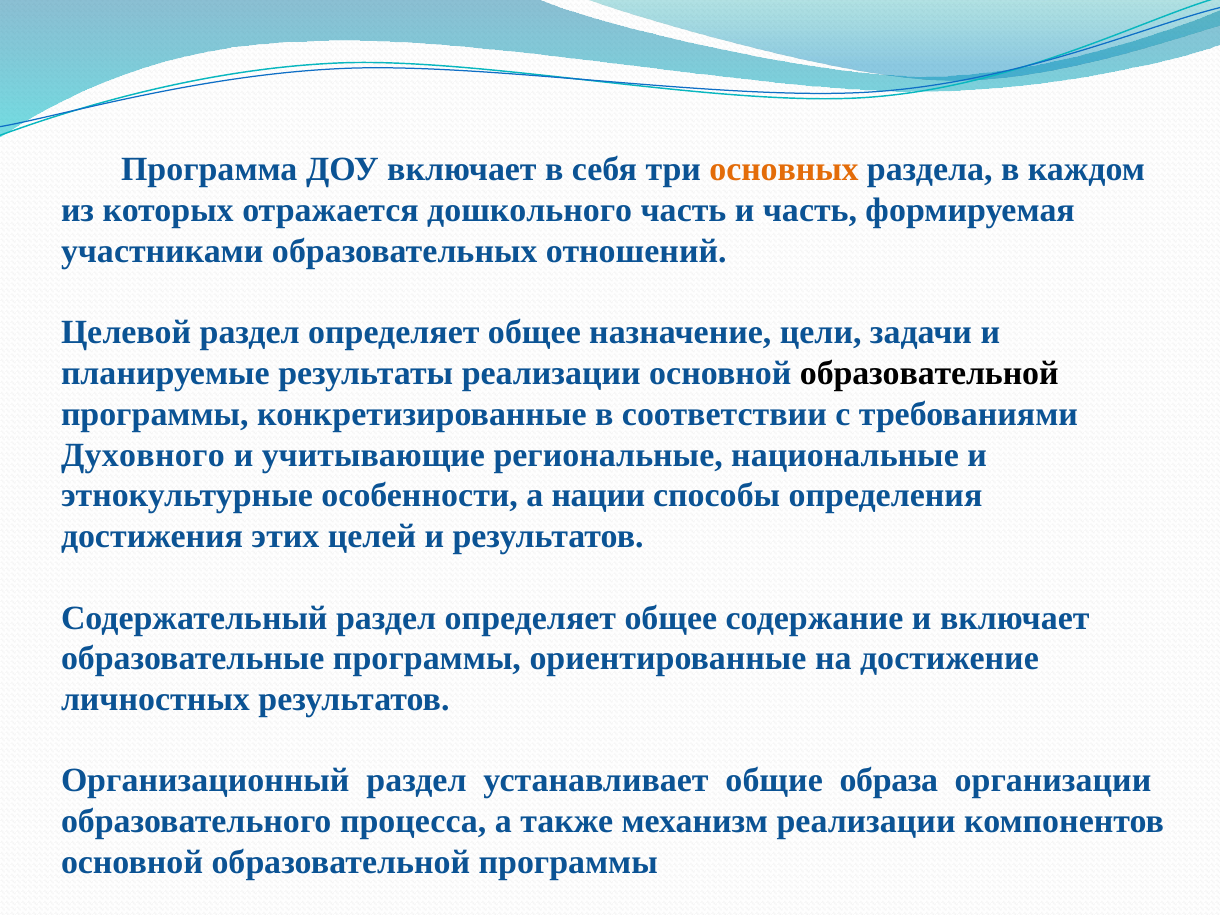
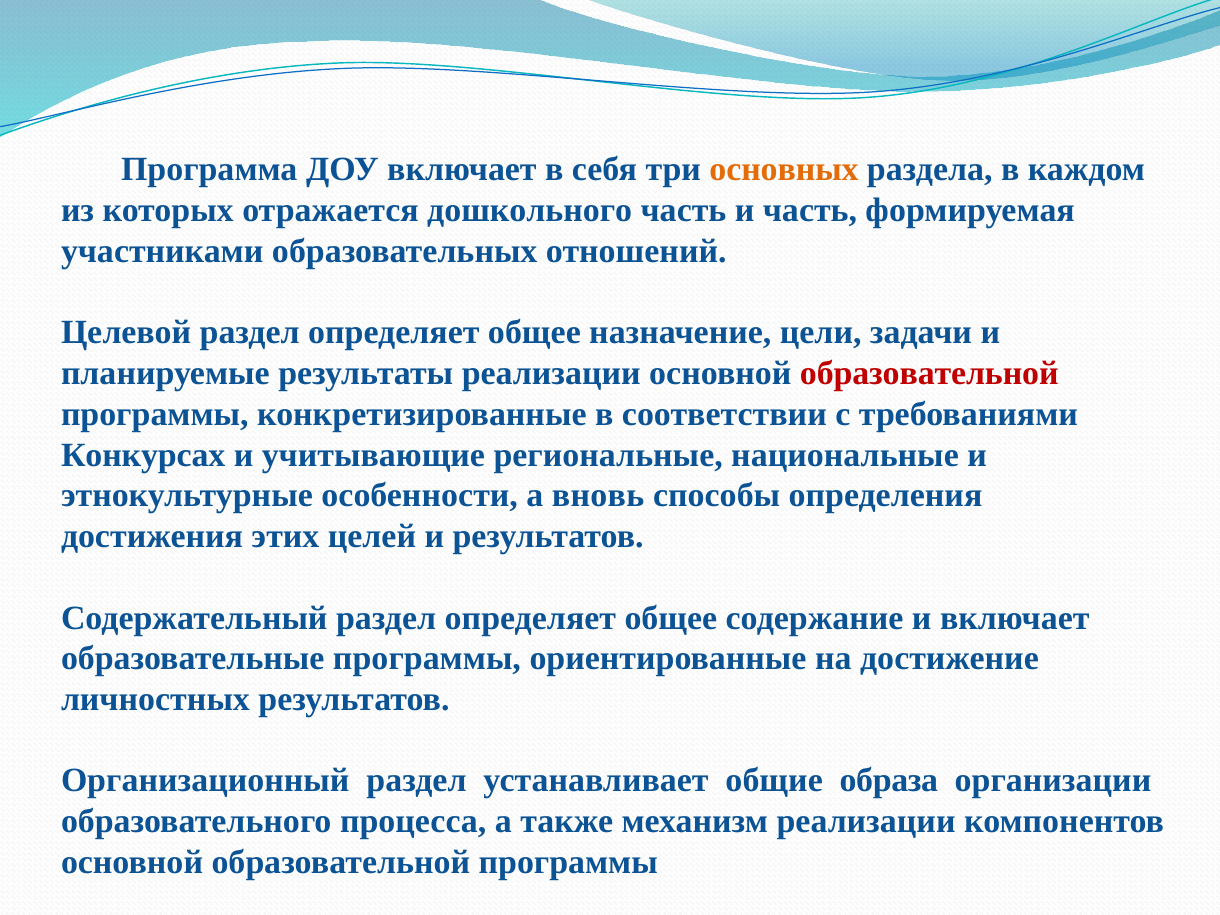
образовательной colour: black -> red (929, 373)
Духовного: Духовного -> Конкурсах (143, 455)
нации: нации -> вновь (598, 496)
